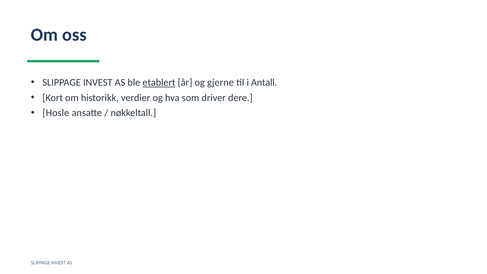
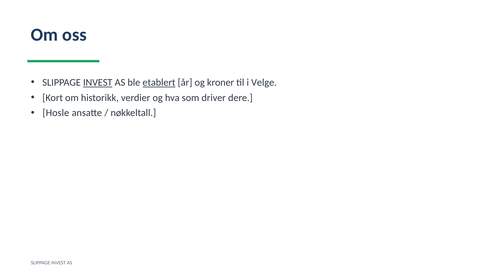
INVEST underline: none -> present (98, 82)
gjerne: gjerne -> kroner (221, 82)
Antall: Antall -> Velge (264, 82)
